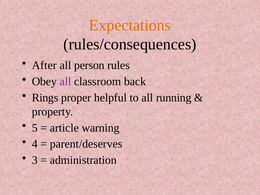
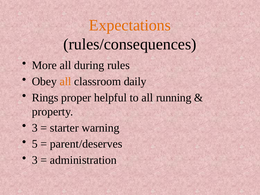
After: After -> More (44, 65)
person: person -> during (89, 65)
all colour: purple -> orange (66, 82)
back: back -> daily (135, 82)
5: 5 -> 3 (35, 128)
article: article -> starter (64, 128)
4: 4 -> 5 (35, 144)
